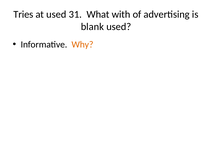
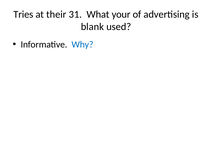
at used: used -> their (56, 14)
with: with -> your (121, 14)
Why colour: orange -> blue (82, 44)
